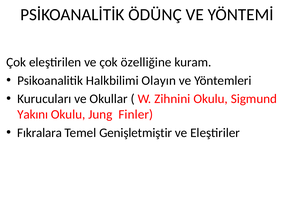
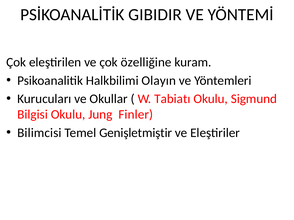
ÖDÜNÇ: ÖDÜNÇ -> GIBIDIR (155, 15)
Zihnini: Zihnini -> Tabiatı (172, 99)
Yakını: Yakını -> Bilgisi (33, 115)
Fıkralara: Fıkralara -> Bilimcisi (39, 133)
